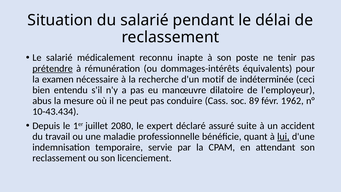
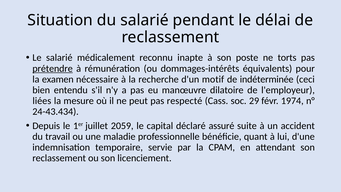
tenir: tenir -> torts (287, 58)
abus: abus -> liées (42, 101)
conduire: conduire -> respecté (185, 101)
89: 89 -> 29 (254, 101)
1962: 1962 -> 1974 (292, 101)
10-43.434: 10-43.434 -> 24-43.434 (56, 111)
2080: 2080 -> 2059 (122, 126)
expert: expert -> capital (160, 126)
lui underline: present -> none (283, 136)
